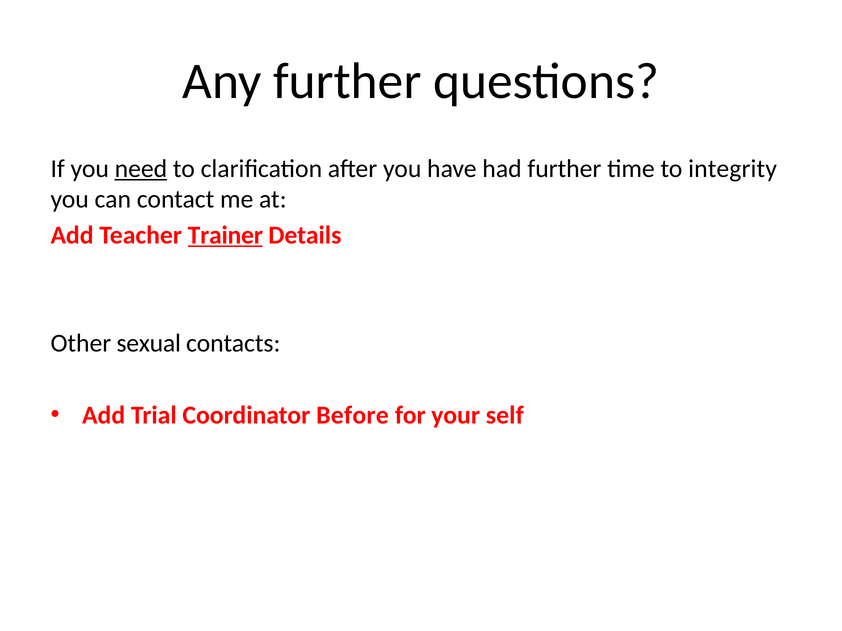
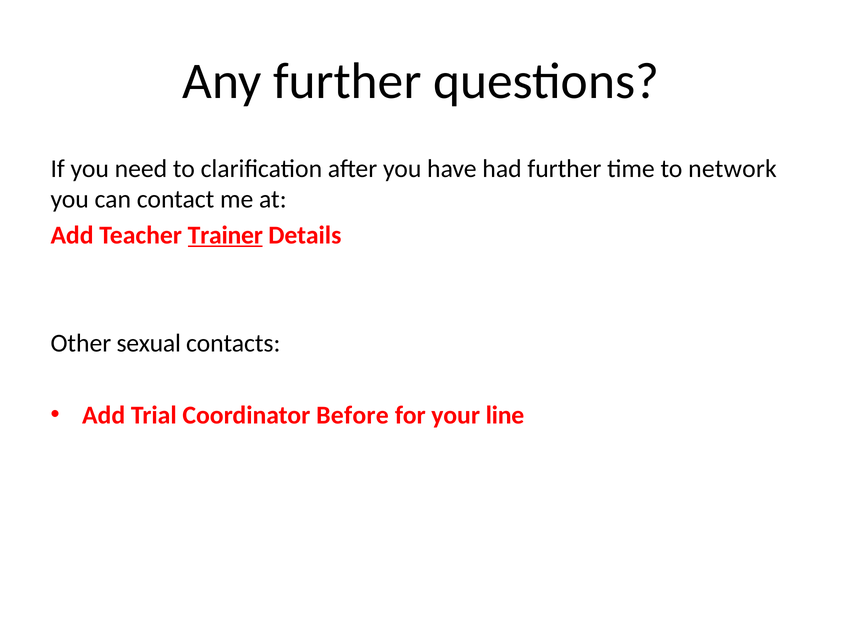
need underline: present -> none (141, 169)
integrity: integrity -> network (732, 169)
self: self -> line (505, 415)
